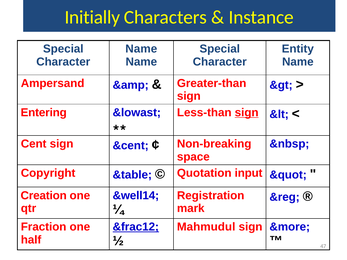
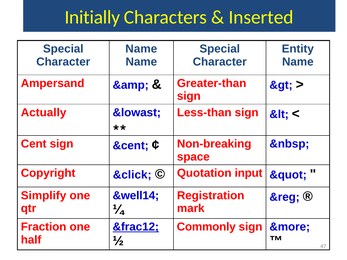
Instance: Instance -> Inserted (261, 17)
Entering: Entering -> Actually (44, 113)
sign underline: present -> none (247, 113)
&table: &table -> &click (132, 175)
Creation: Creation -> Simplify (44, 196)
Mahmudul: Mahmudul -> Commonly (206, 227)
